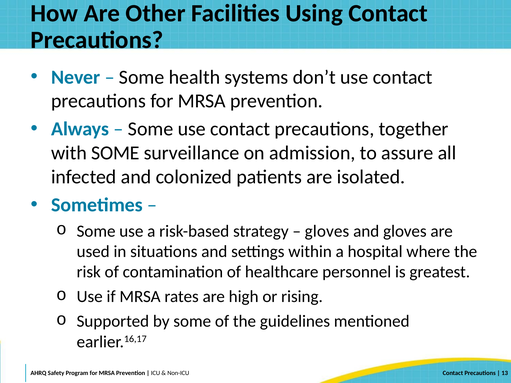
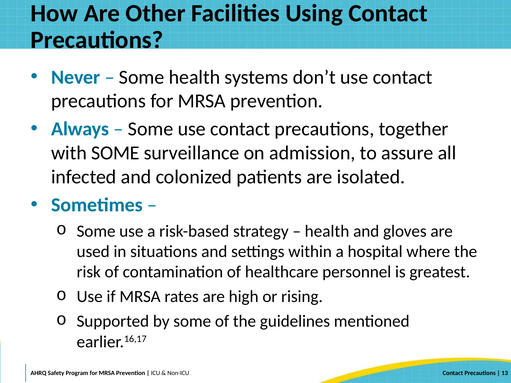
gloves: gloves -> health (327, 231)
